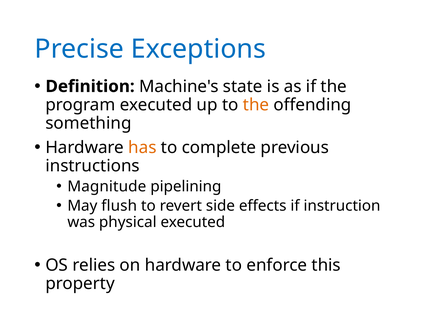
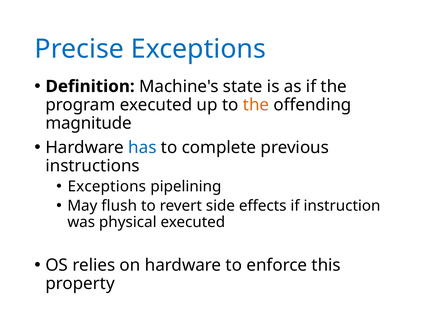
something: something -> magnitude (89, 123)
has colour: orange -> blue (142, 148)
Magnitude: Magnitude -> Exceptions (107, 187)
